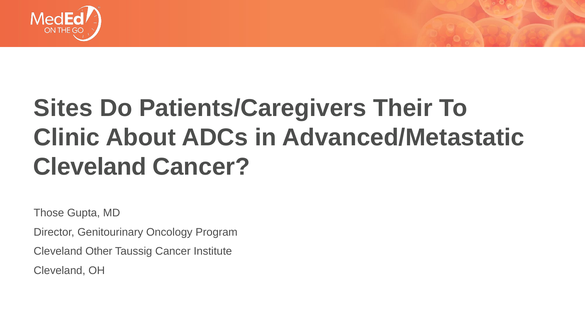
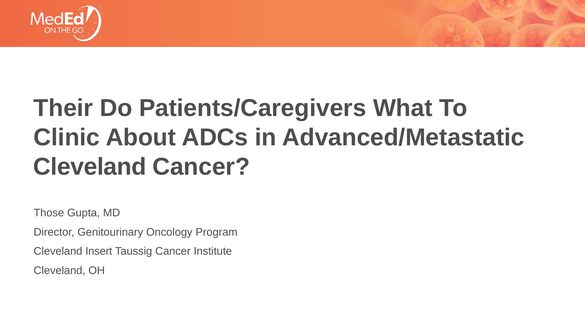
Sites: Sites -> Their (63, 108)
Their: Their -> What (403, 108)
Other: Other -> Insert (99, 251)
